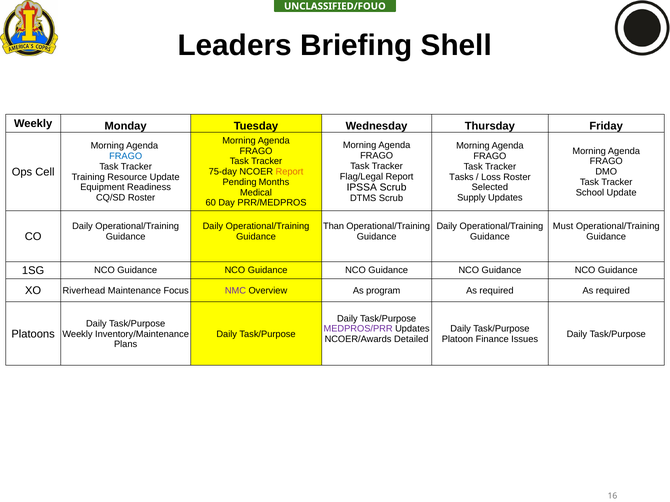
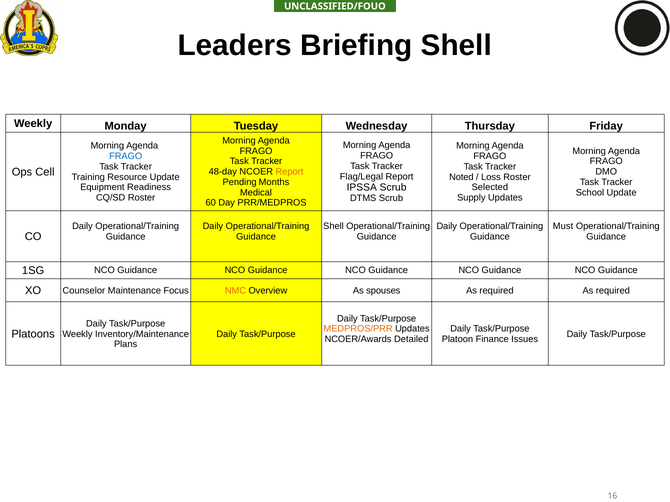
75-day: 75-day -> 48-day (223, 172)
Tasks: Tasks -> Noted (461, 177)
Than: Than -> Shell (334, 226)
Riverhead: Riverhead -> Counselor (84, 291)
NMC colour: purple -> orange (235, 291)
program: program -> spouses (383, 291)
MEDPROS/PRR colour: purple -> orange (358, 329)
